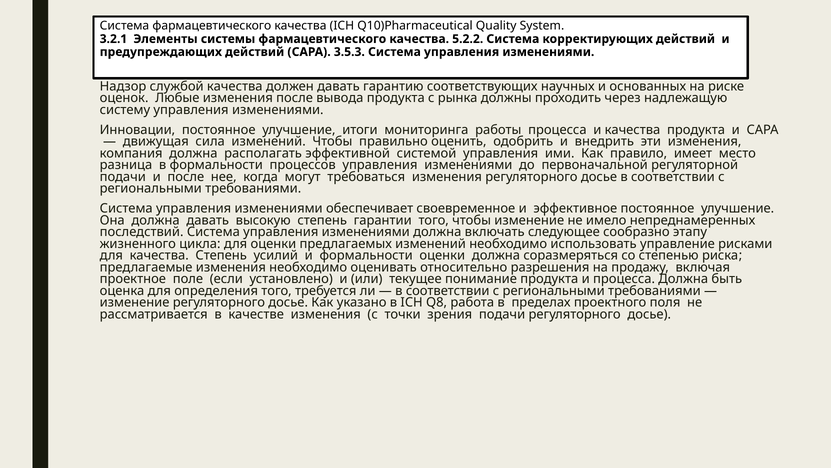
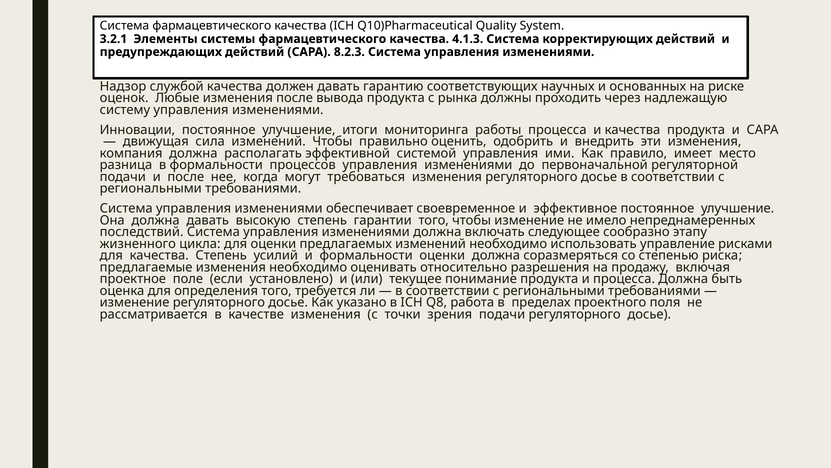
5.2.2: 5.2.2 -> 4.1.3 (468, 39)
3.5.3: 3.5.3 -> 8.2.3 (349, 52)
